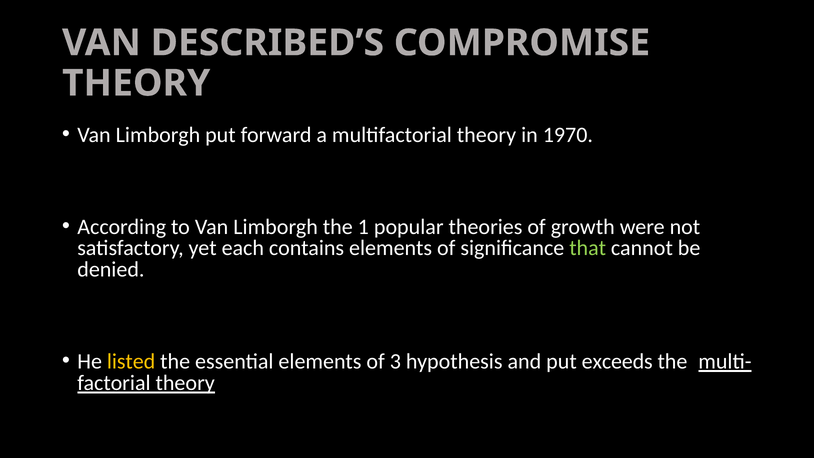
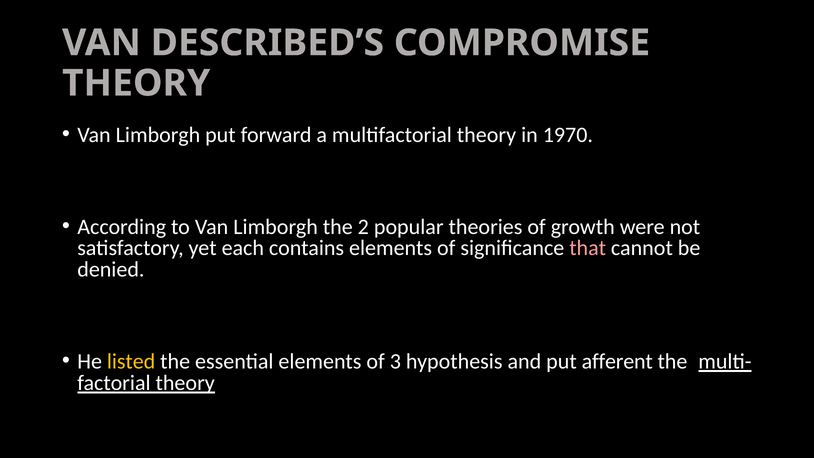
1: 1 -> 2 (363, 227)
that colour: light green -> pink (588, 248)
exceeds: exceeds -> afferent (617, 361)
